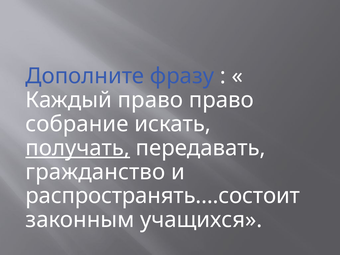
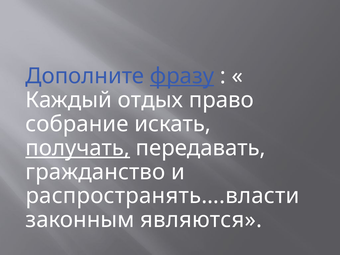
фразу underline: none -> present (182, 76)
Каждый право: право -> отдых (150, 100)
распространять….состоит: распространять….состоит -> распространять….власти (162, 196)
учащихся: учащихся -> являются (201, 220)
